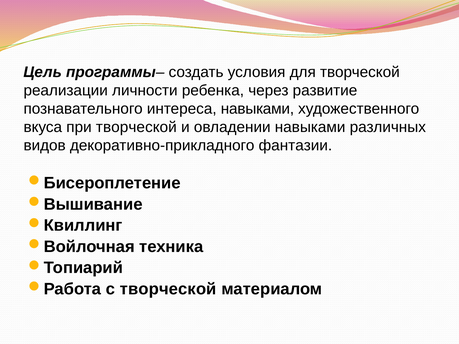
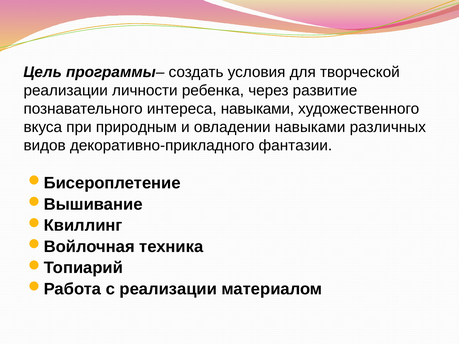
при творческой: творческой -> природным (136, 127)
с творческой: творческой -> реализации (168, 289)
